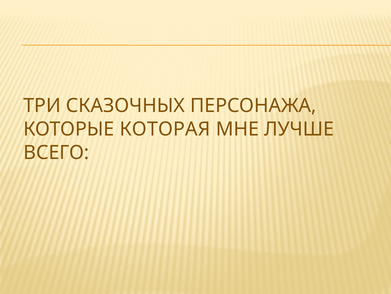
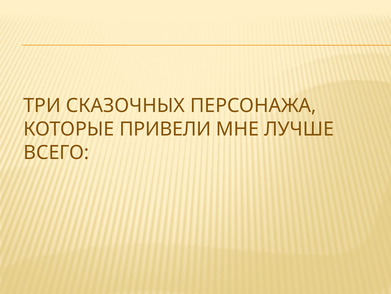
КОТОРАЯ: КОТОРАЯ -> ПРИВЕЛИ (165, 129)
